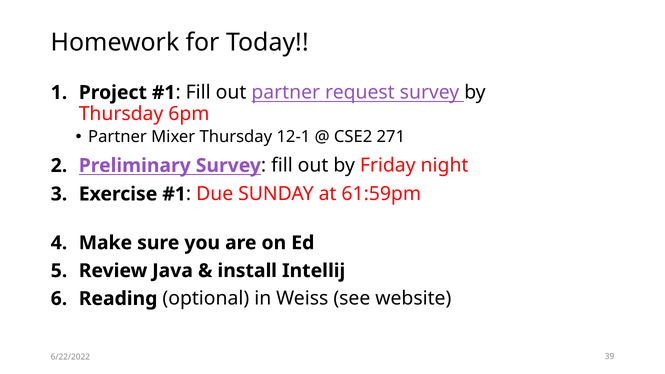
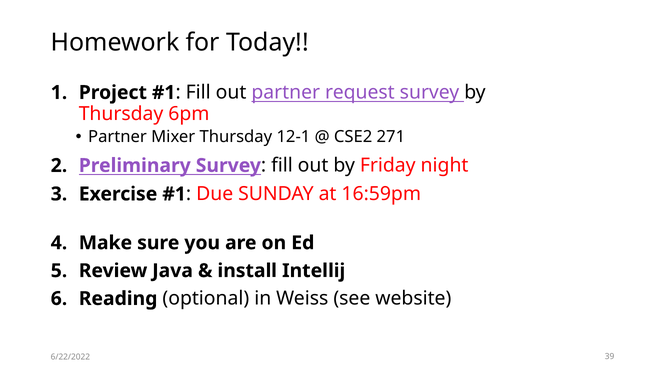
61:59pm: 61:59pm -> 16:59pm (381, 194)
